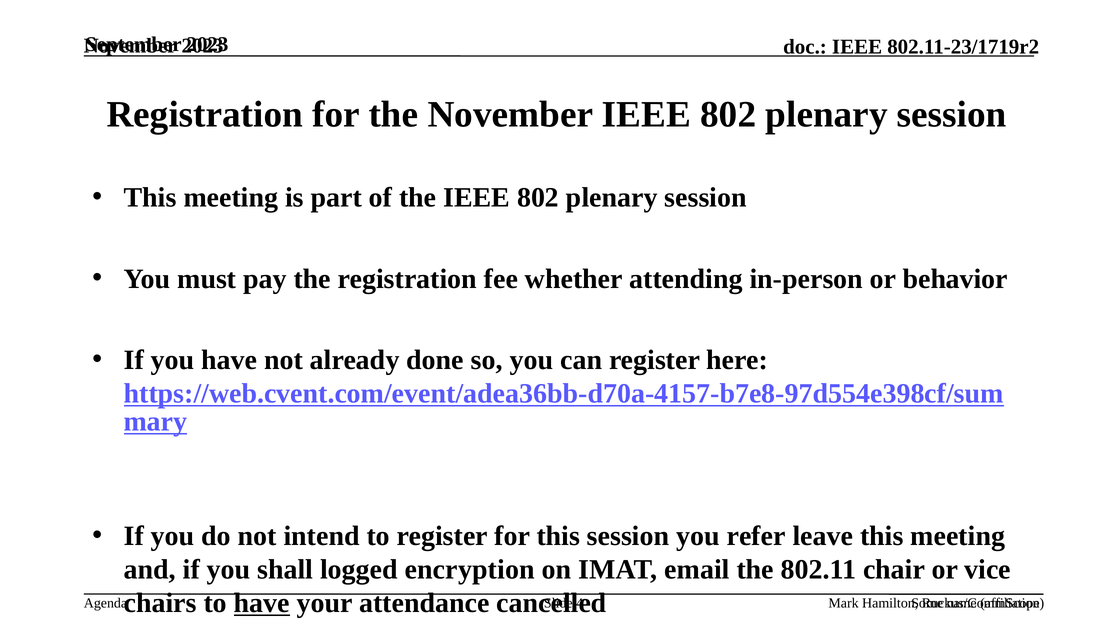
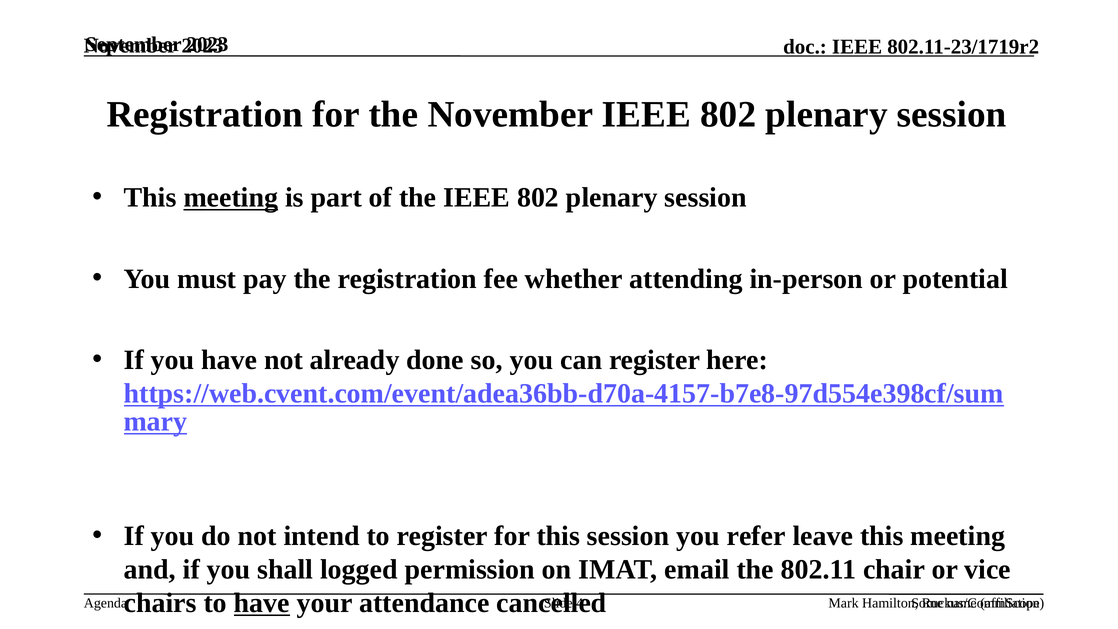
meeting underline: none -> present (231, 198)
behavior: behavior -> potential (955, 279)
encryption: encryption -> permission (470, 569)
